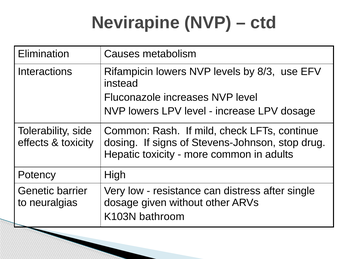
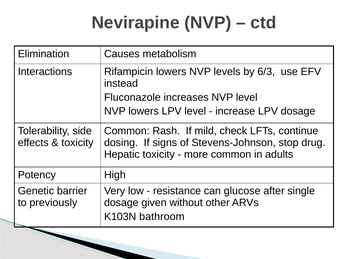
8/3: 8/3 -> 6/3 (266, 72)
distress: distress -> glucose (242, 191)
neuralgias: neuralgias -> previously (53, 203)
